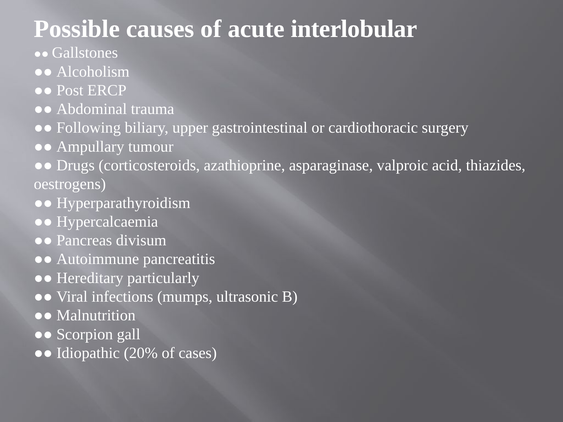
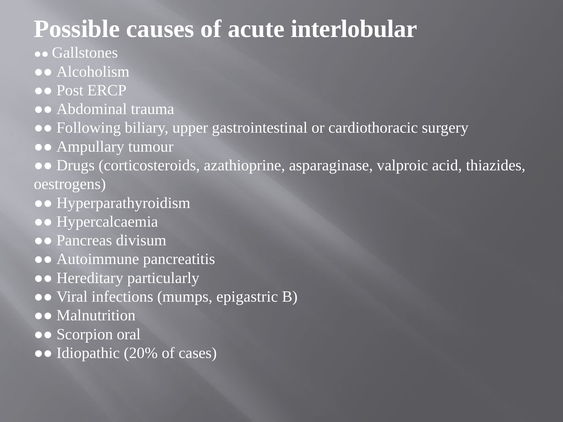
ultrasonic: ultrasonic -> epigastric (247, 297)
gall: gall -> oral (129, 334)
